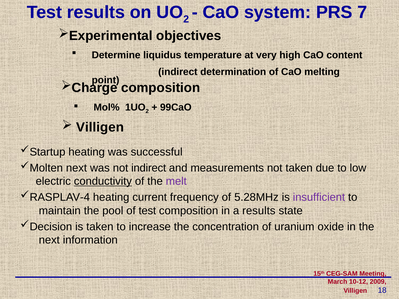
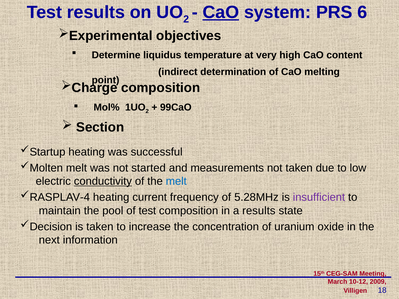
CaO underline: none -> present (221, 12)
7: 7 -> 6 (362, 12)
Villigen: Villigen -> Section (100, 127)
next: next -> melt (76, 168)
not indirect: indirect -> started (149, 168)
melt colour: purple -> blue (176, 181)
